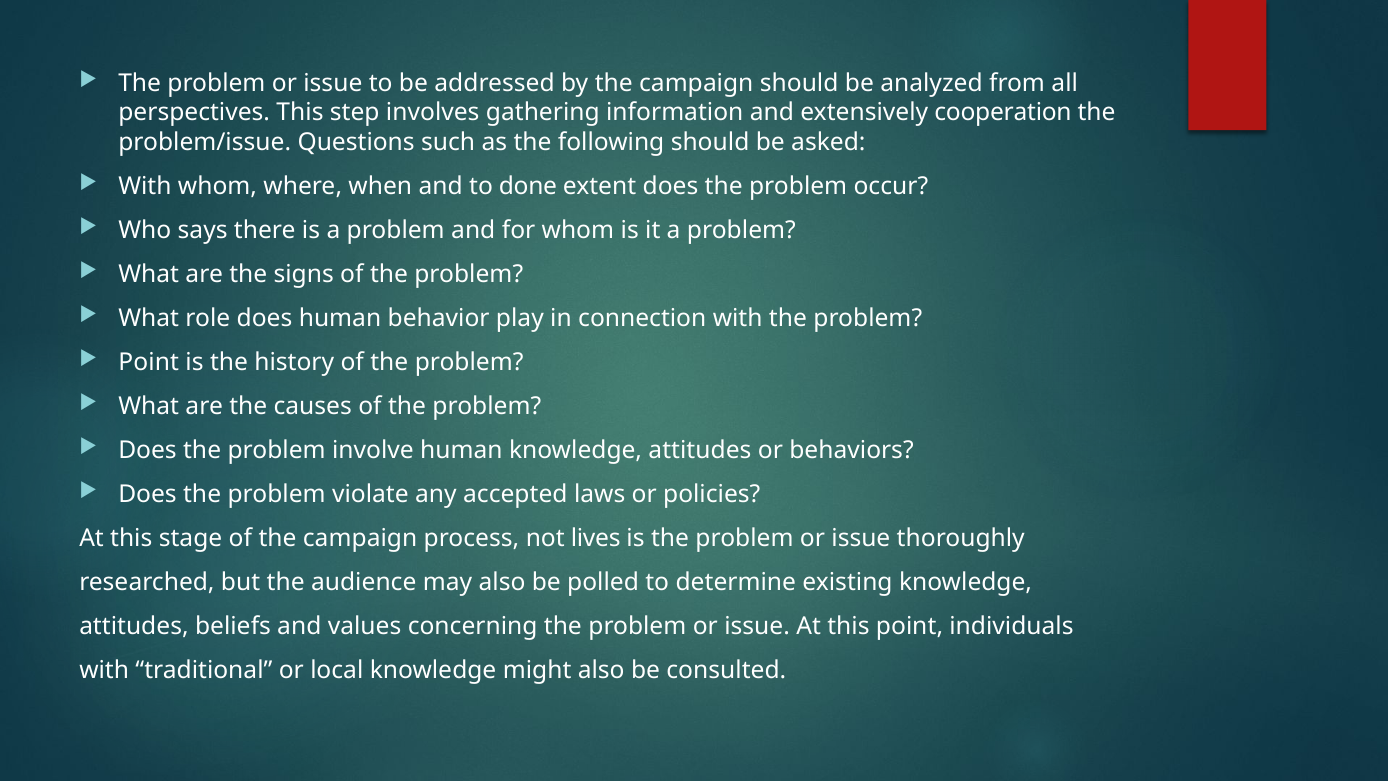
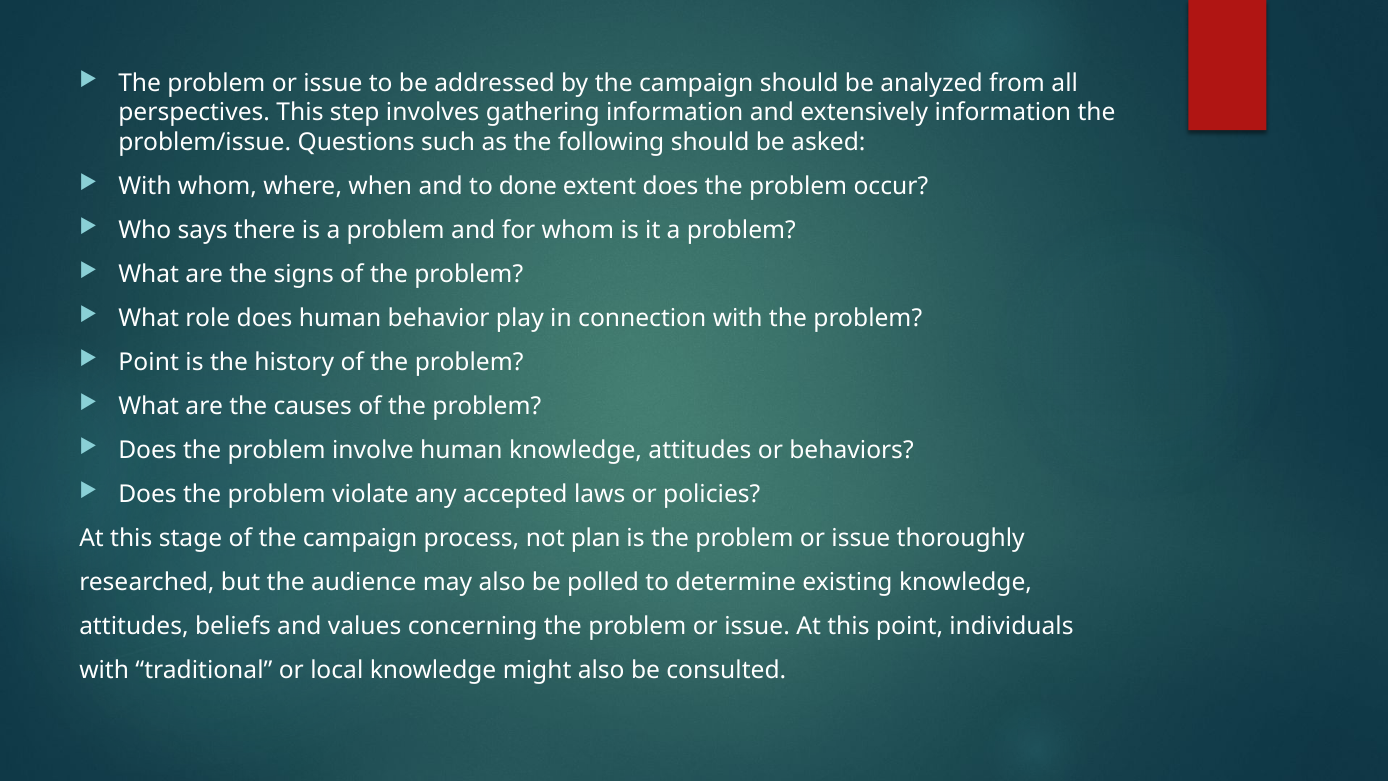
extensively cooperation: cooperation -> information (1003, 113)
lives: lives -> plan (596, 538)
